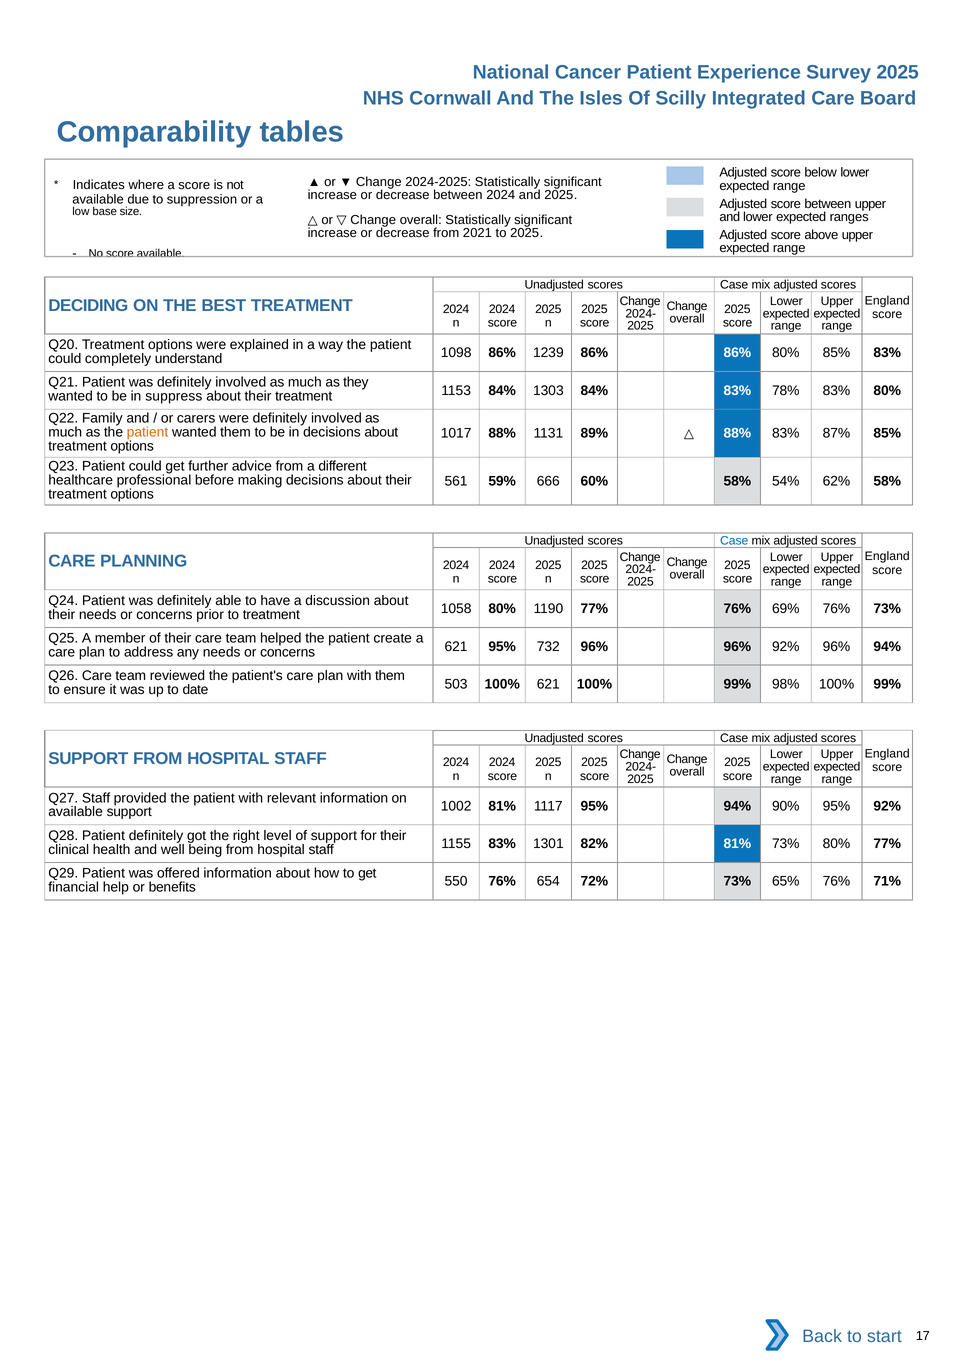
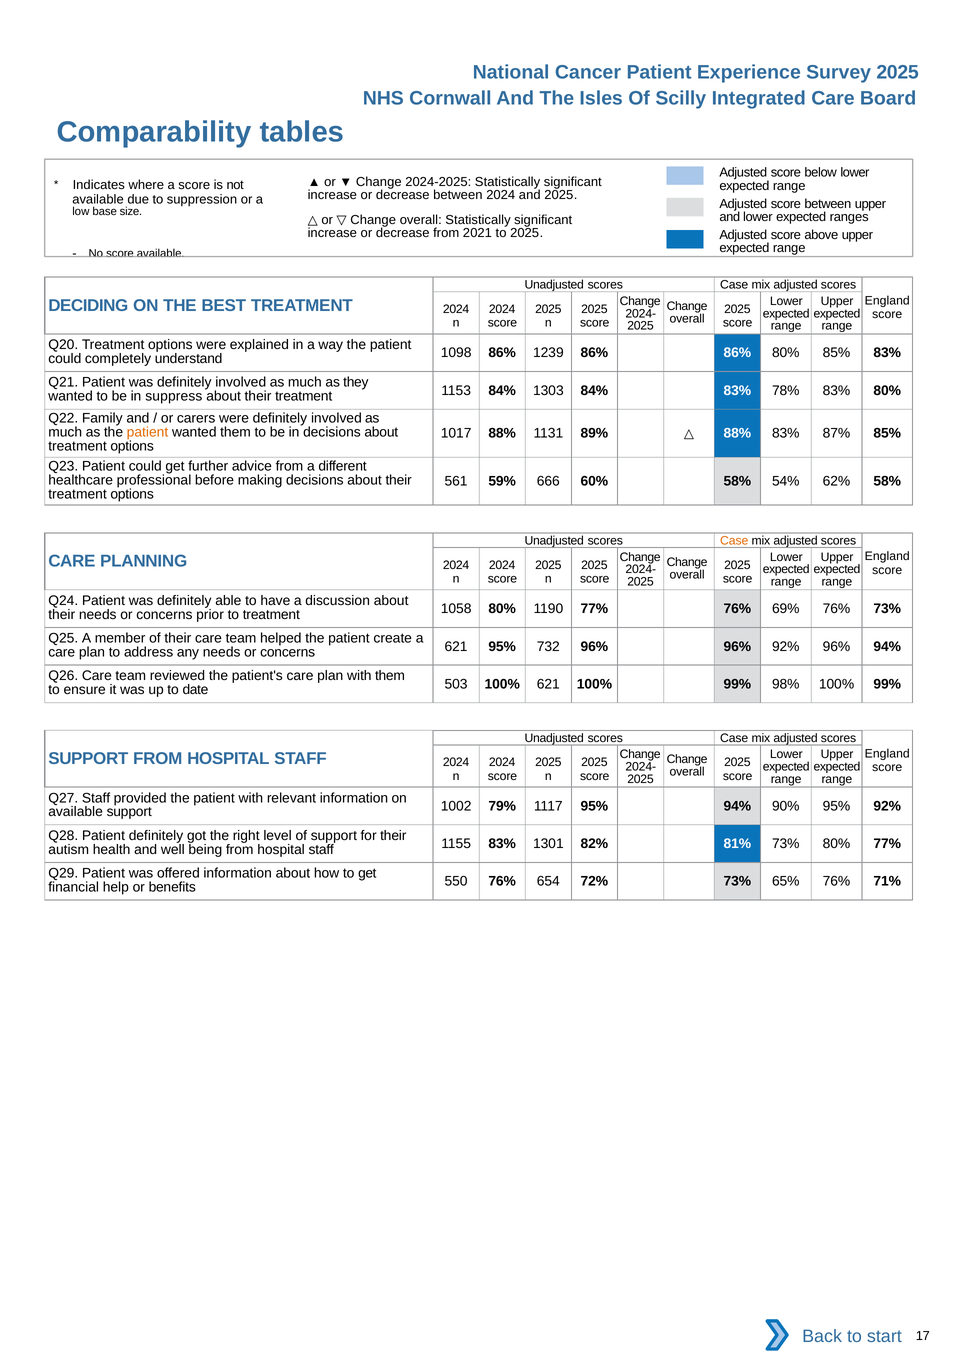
Case colour: blue -> orange (734, 540)
1002 81%: 81% -> 79% (502, 806)
clinical: clinical -> autism (69, 849)
